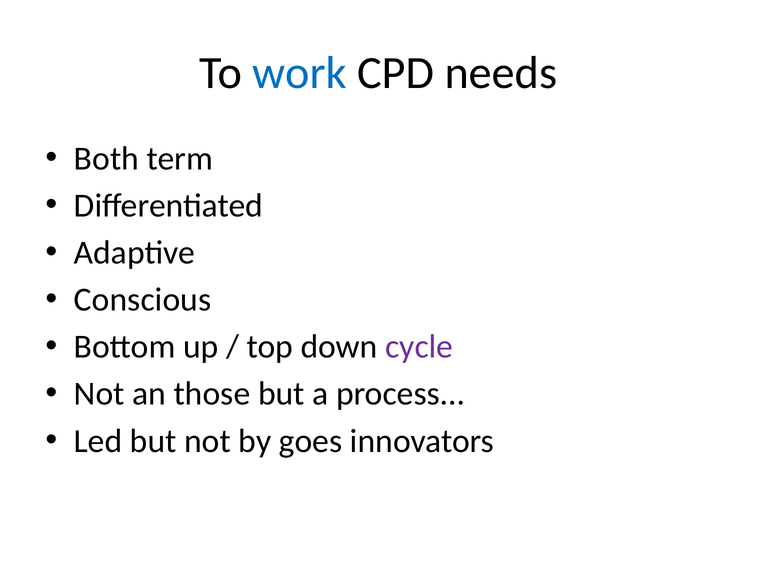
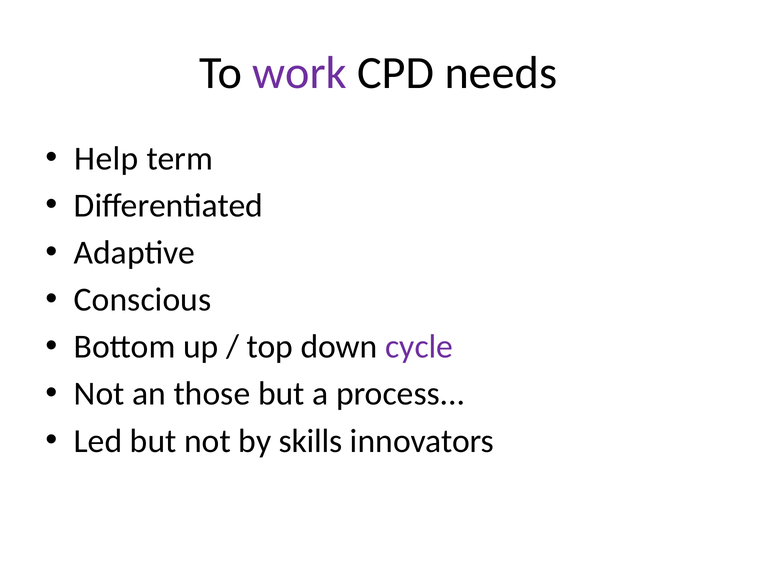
work colour: blue -> purple (300, 73)
Both: Both -> Help (106, 159)
goes: goes -> skills (311, 442)
